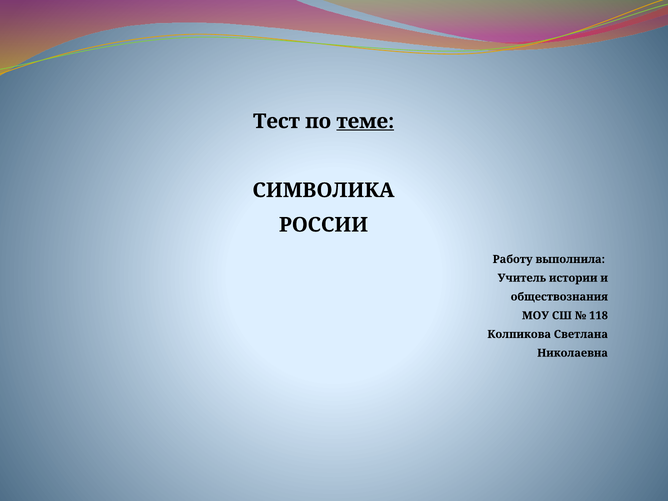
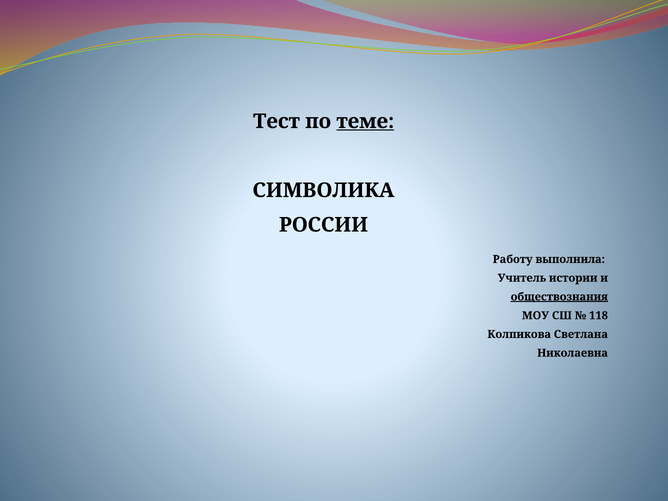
обществознания underline: none -> present (559, 297)
